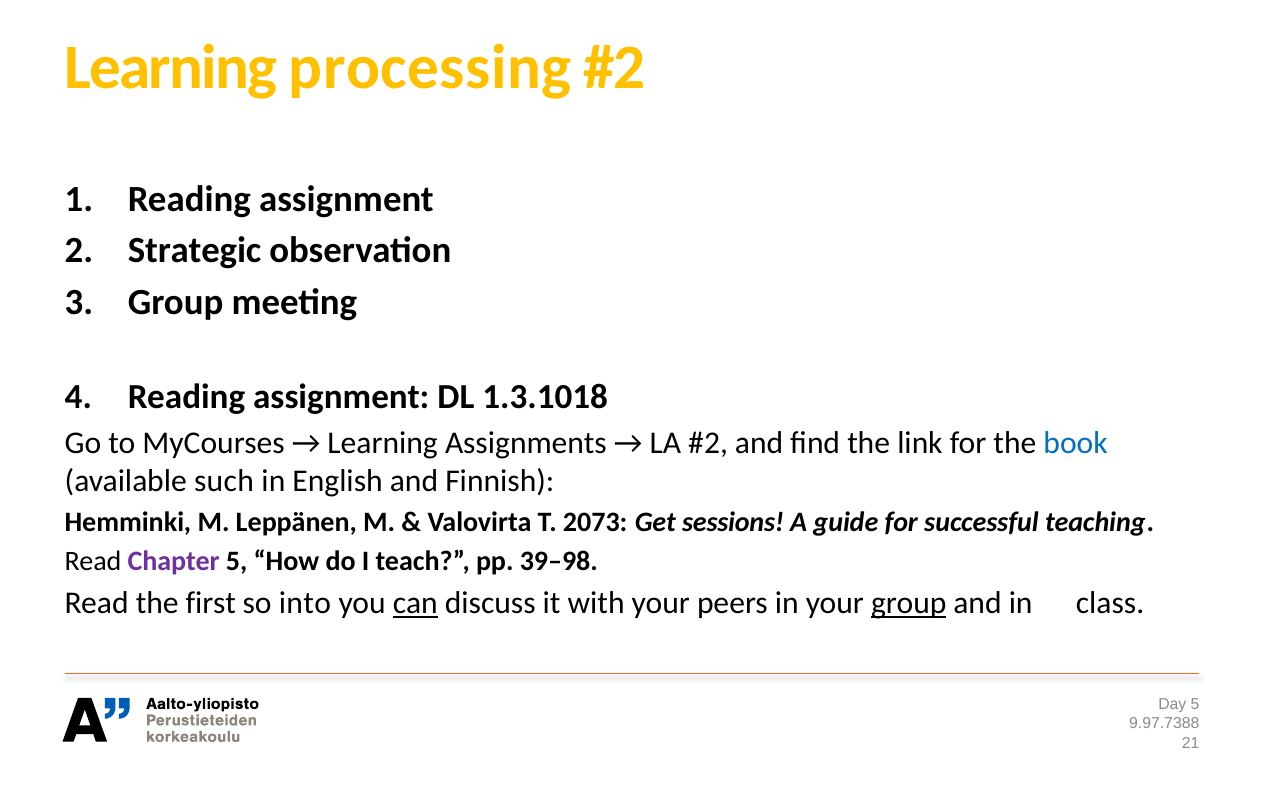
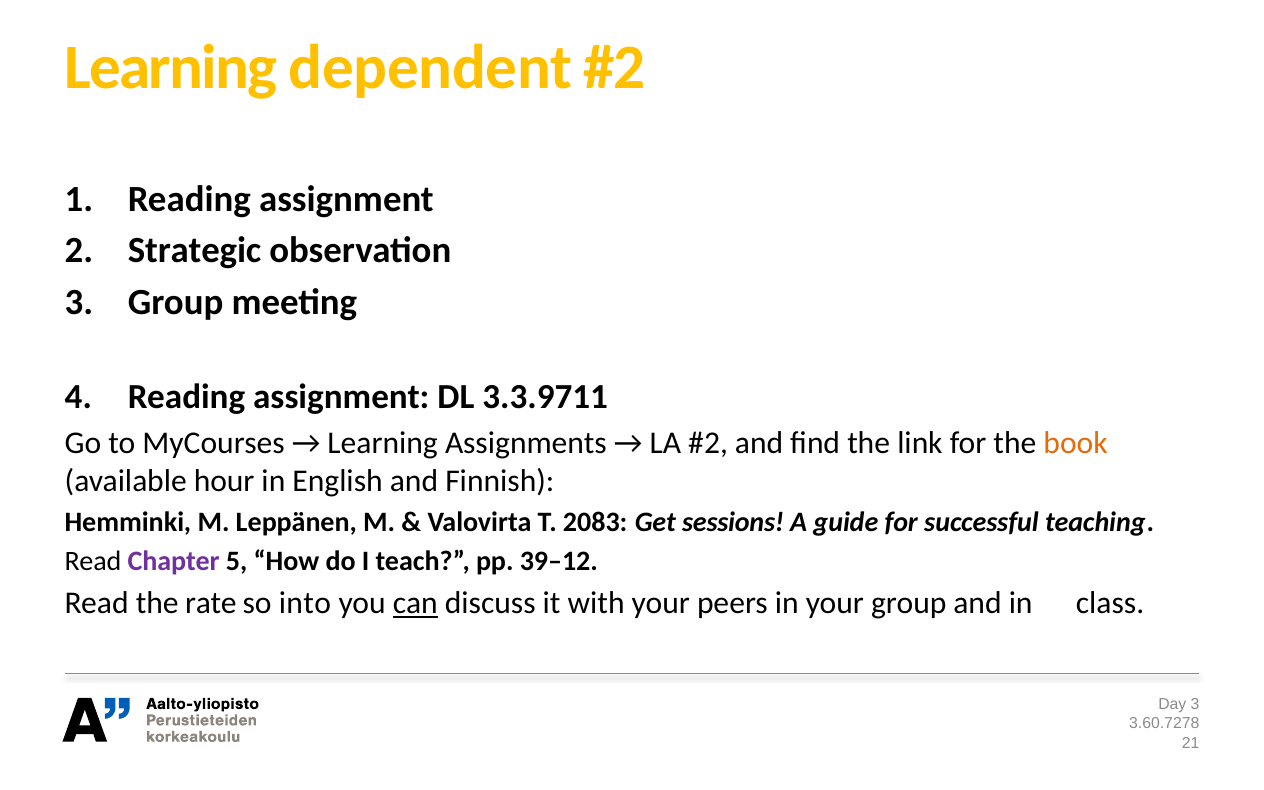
processing: processing -> dependent (431, 67)
1.3.1018: 1.3.1018 -> 3.3.9711 (545, 397)
book colour: blue -> orange (1076, 443)
such: such -> hour (224, 481)
2073: 2073 -> 2083 (595, 522)
39–98: 39–98 -> 39–12 (559, 561)
first: first -> rate (211, 603)
group underline: present -> none (909, 603)
Day 5: 5 -> 3 (1195, 704)
9.97.7388: 9.97.7388 -> 3.60.7278 (1164, 724)
